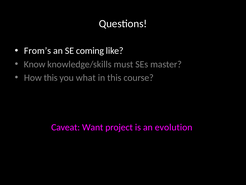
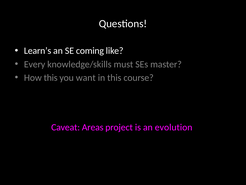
From’s: From’s -> Learn’s (38, 51)
Know: Know -> Every (35, 64)
what: what -> want (86, 77)
Want: Want -> Areas (93, 127)
